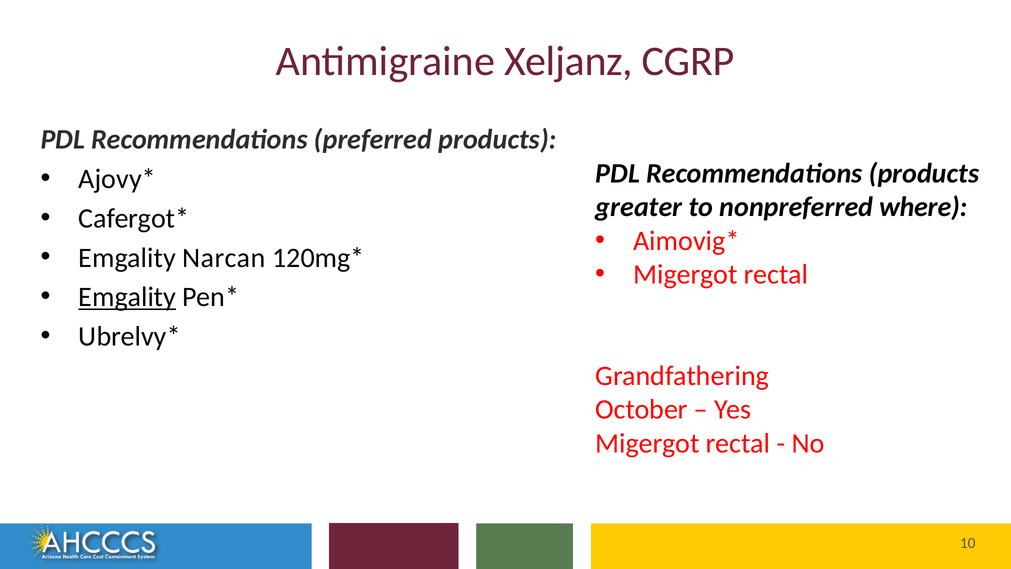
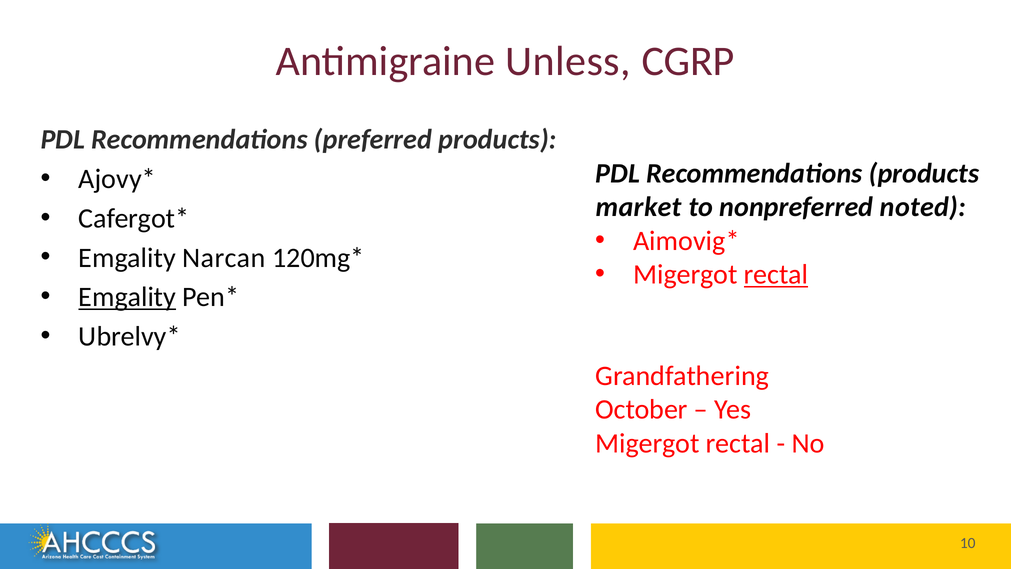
Xeljanz: Xeljanz -> Unless (568, 61)
greater: greater -> market (639, 207)
where: where -> noted (923, 207)
rectal underline: none -> present (776, 274)
